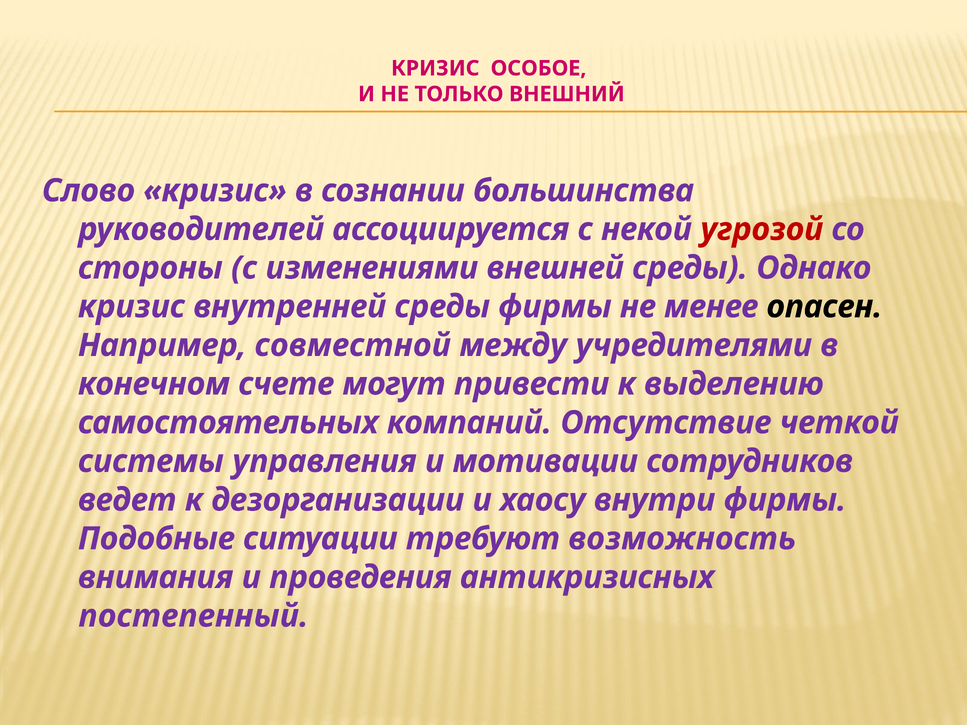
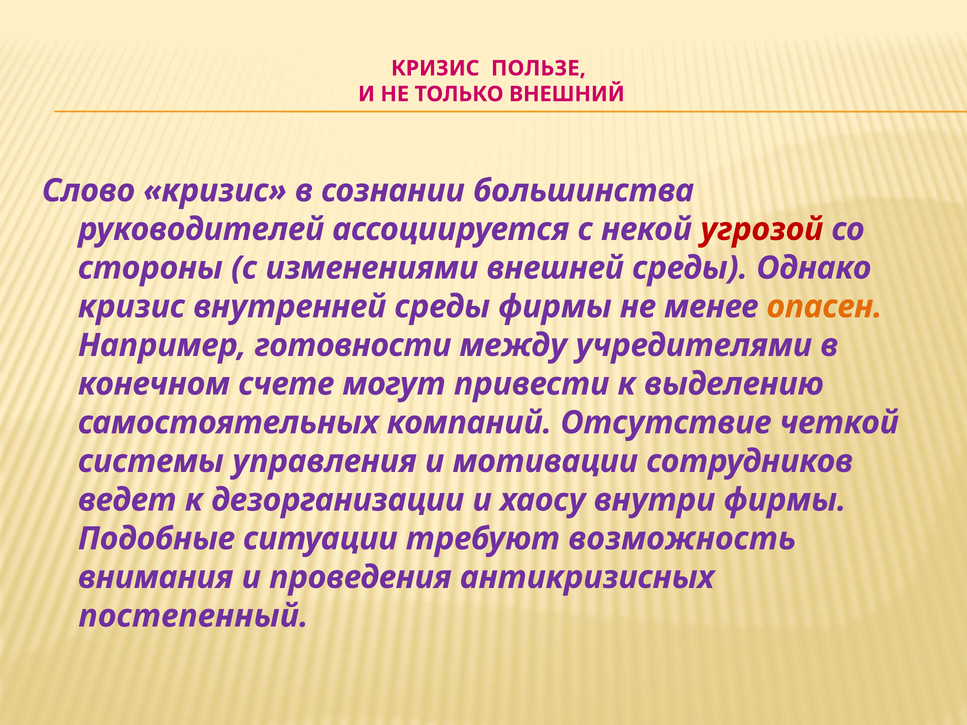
ОСОБОЕ: ОСОБОЕ -> ПОЛЬЗЕ (538, 68)
опасен colour: black -> orange (824, 307)
совместной: совместной -> готовности (353, 345)
